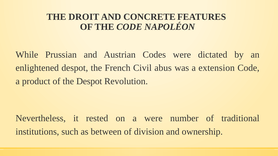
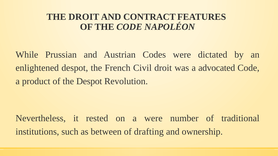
CONCRETE: CONCRETE -> CONTRACT (149, 17)
Civil abus: abus -> droit (163, 68)
extension: extension -> advocated (217, 68)
division: division -> drafting (149, 132)
